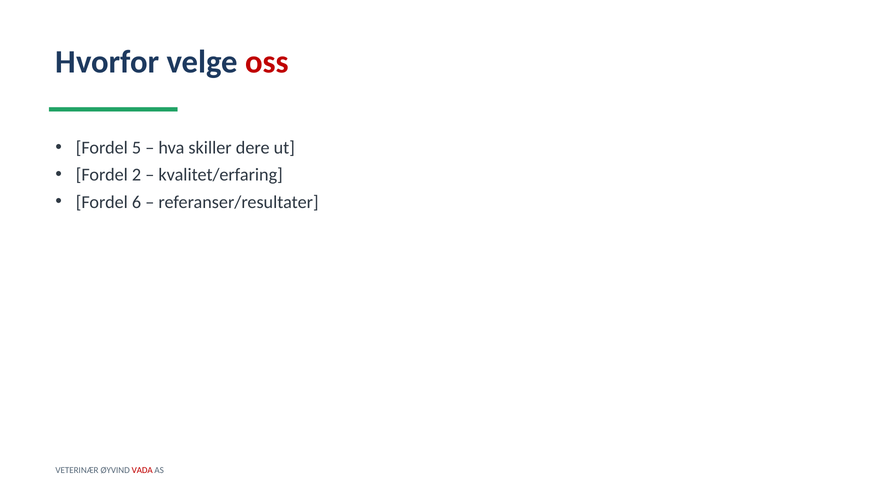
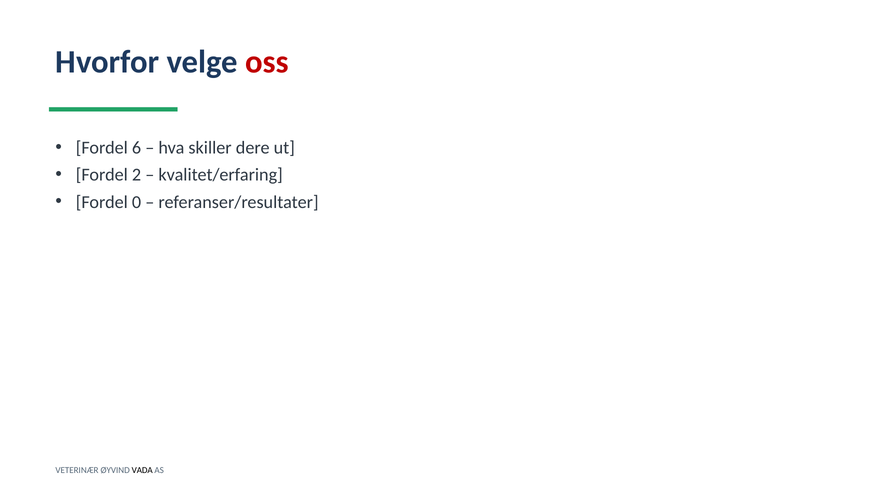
5: 5 -> 6 (137, 148)
6: 6 -> 0 (137, 202)
VADA colour: red -> black (142, 470)
